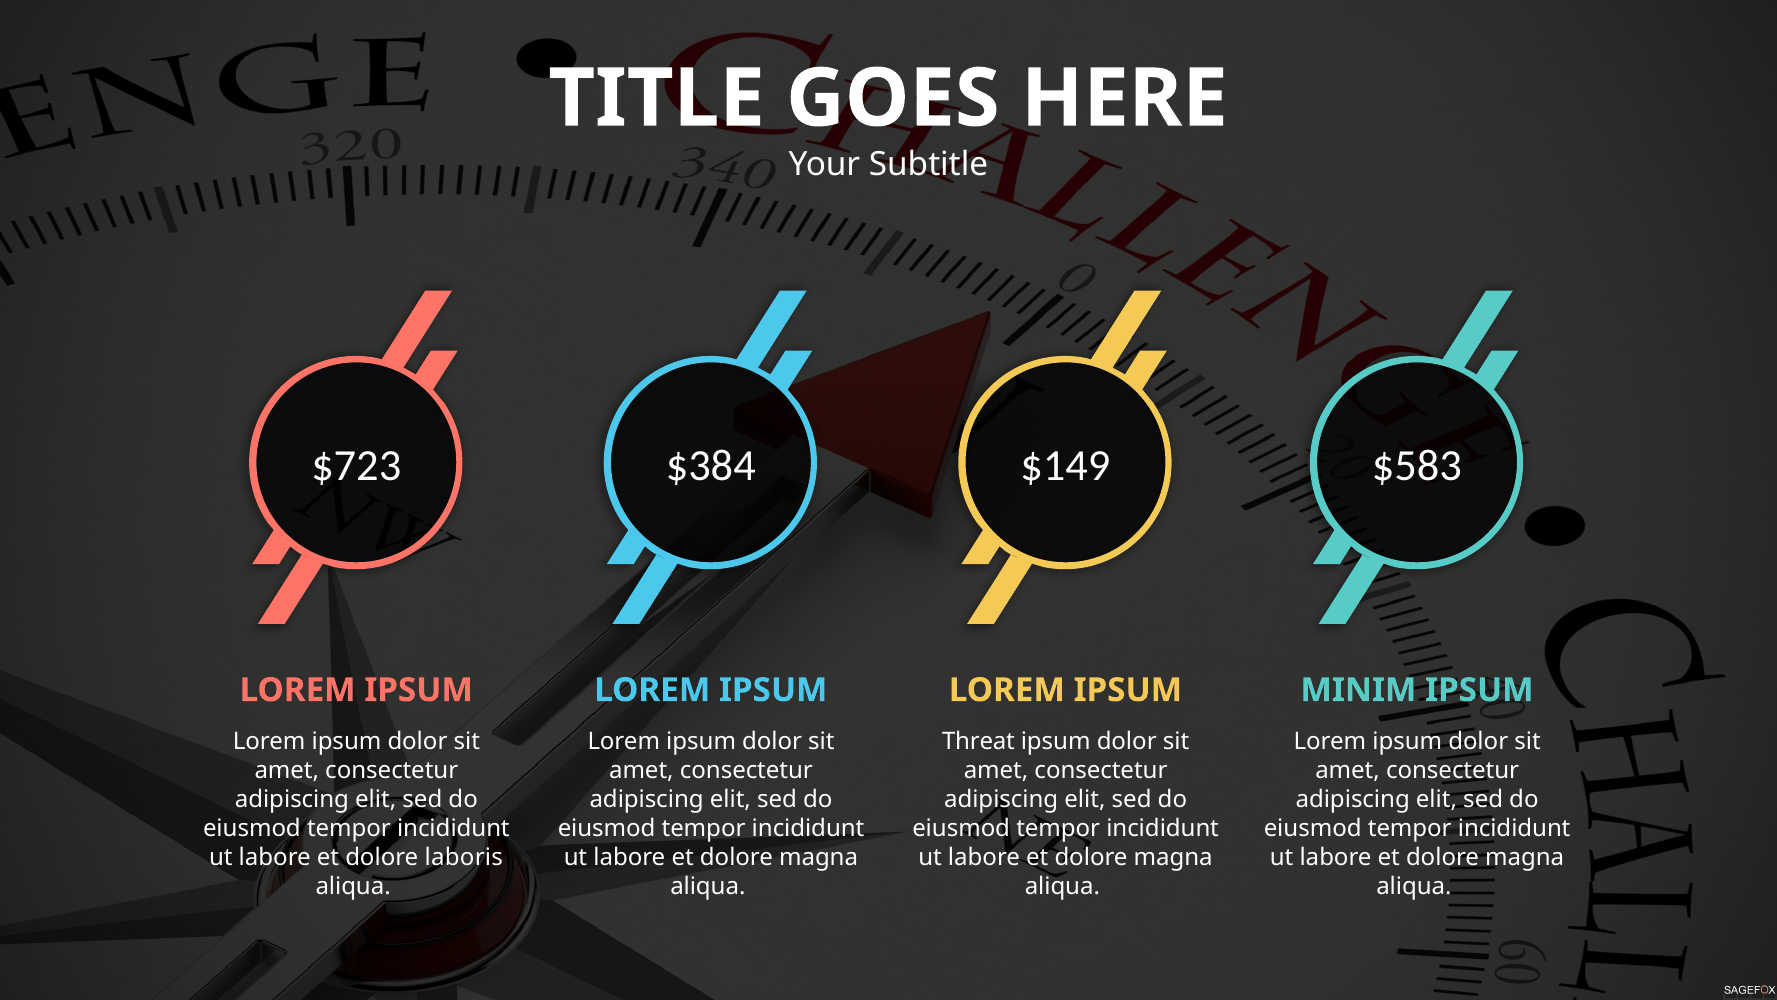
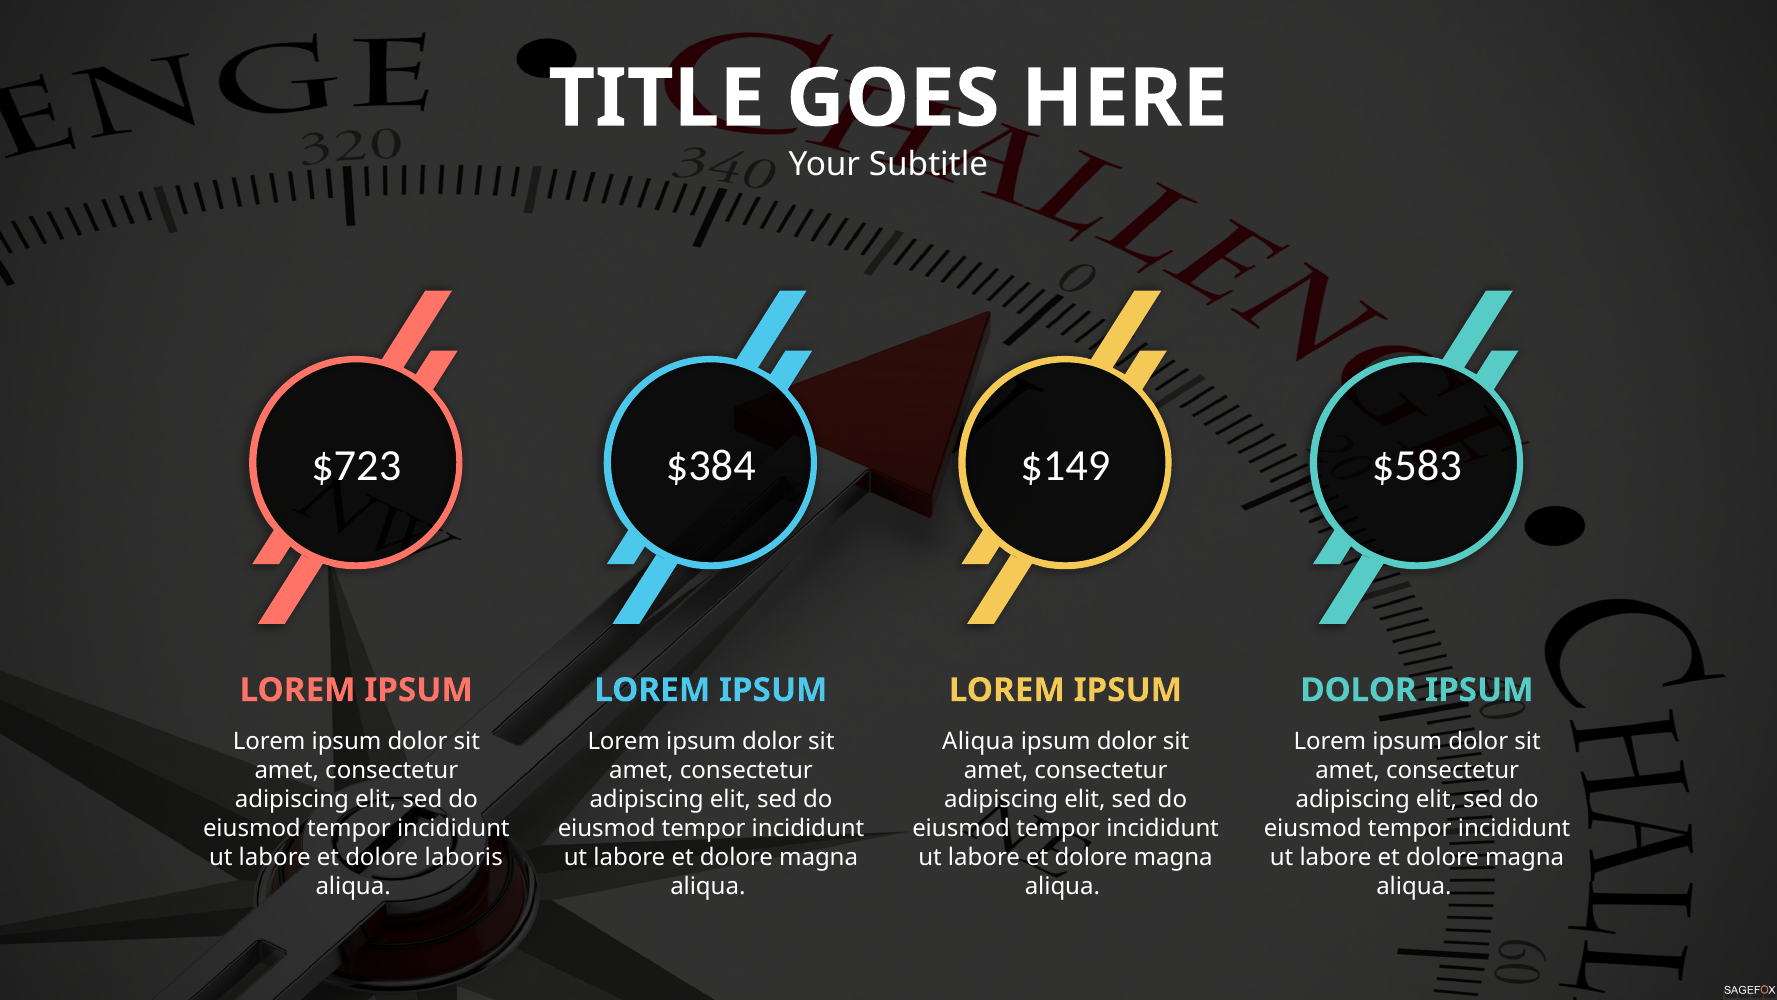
MINIM: MINIM -> DOLOR (1359, 690)
Threat: Threat -> Aliqua (978, 741)
